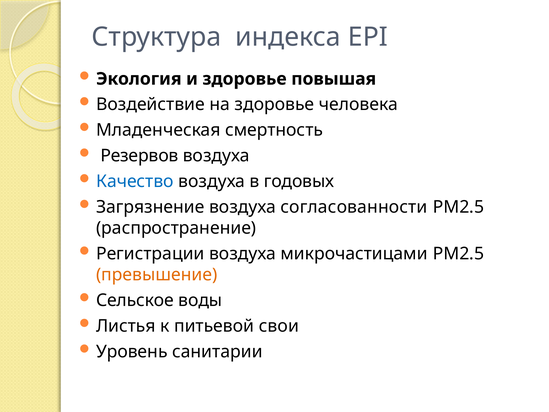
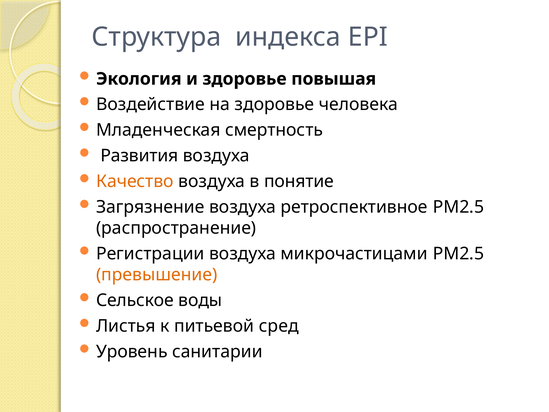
Резервов: Резервов -> Развития (139, 156)
Качество colour: blue -> orange (135, 181)
годовых: годовых -> понятие (299, 181)
согласованности: согласованности -> ретроспективное (354, 207)
свои: свои -> сред (279, 326)
